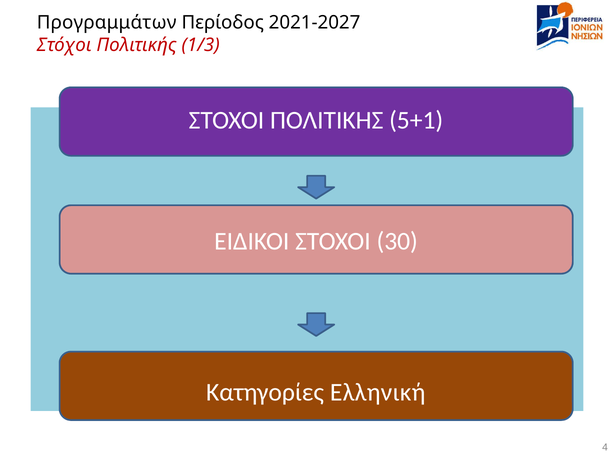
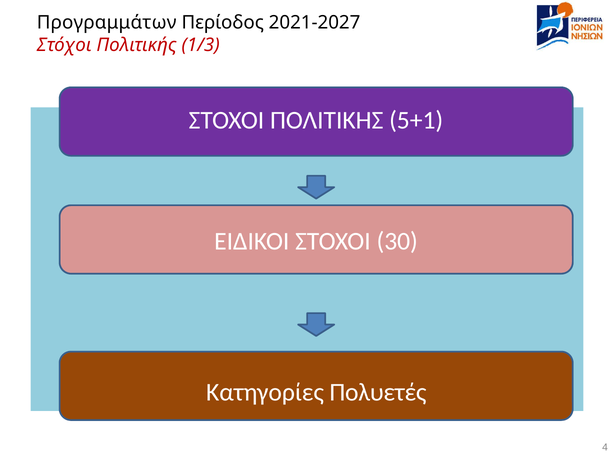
Ελληνική: Ελληνική -> Πολυετές (378, 393)
